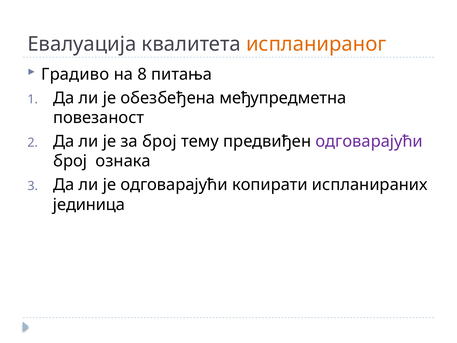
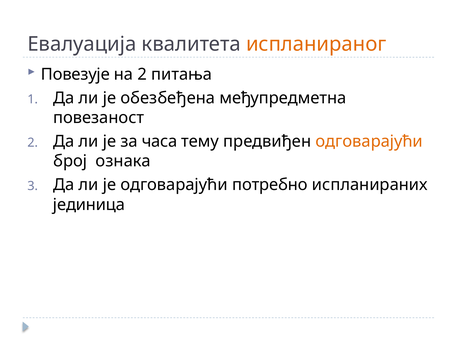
Градиво: Градиво -> Повезује (75, 74)
на 8: 8 -> 2 (142, 74)
за број: број -> часа (160, 141)
одговарајући colour: purple -> orange (369, 141)
копирати: копирати -> потребно (270, 185)
